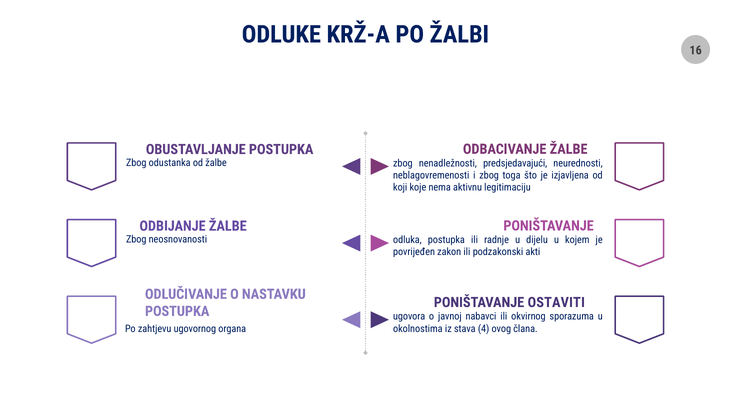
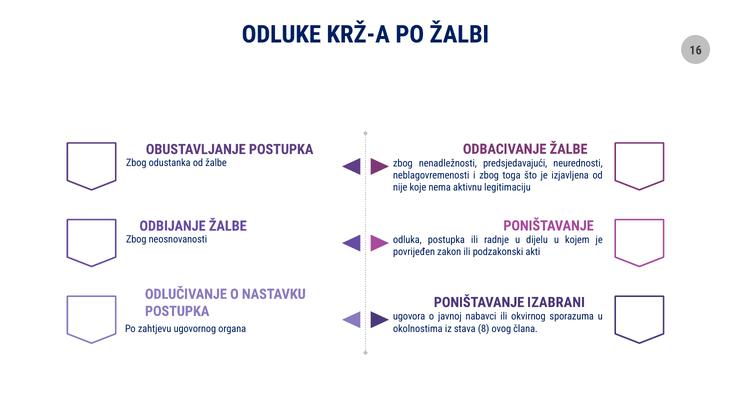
koji: koji -> nije (400, 188)
OSTAVITI: OSTAVITI -> IZABRANI (556, 303)
stava 4: 4 -> 8 (484, 329)
